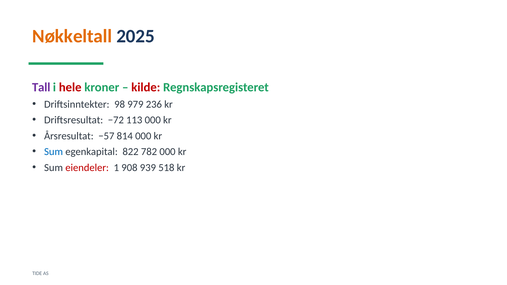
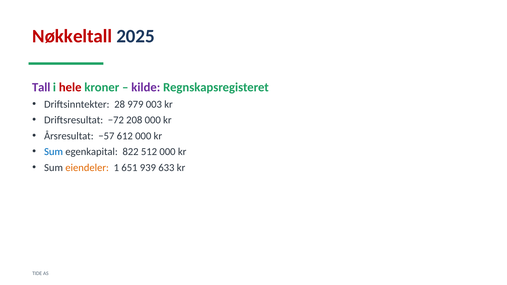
Nøkkeltall colour: orange -> red (72, 36)
kilde colour: red -> purple (146, 87)
98: 98 -> 28 (120, 104)
236: 236 -> 003 (154, 104)
113: 113 -> 208 (134, 120)
814: 814 -> 612 (125, 136)
782: 782 -> 512 (149, 152)
eiendeler colour: red -> orange (87, 168)
908: 908 -> 651 (129, 168)
518: 518 -> 633 (166, 168)
